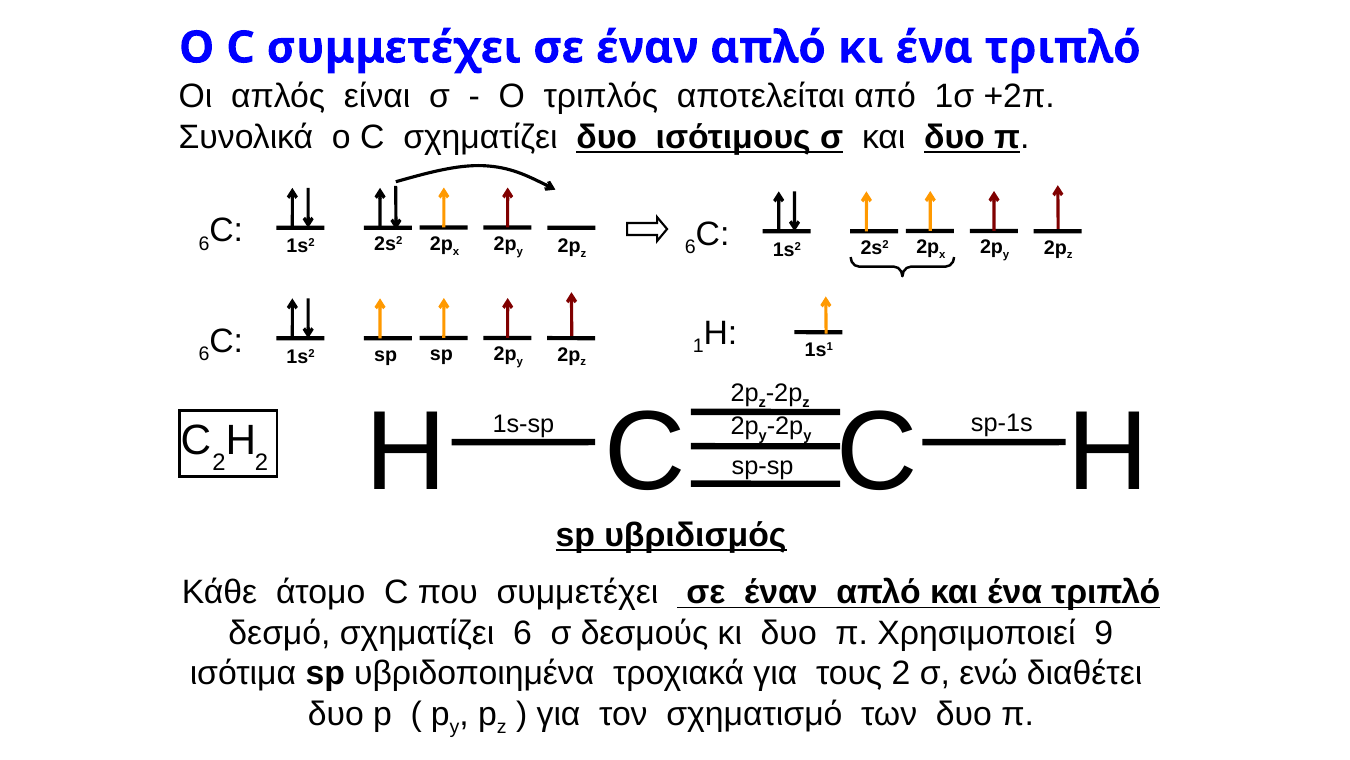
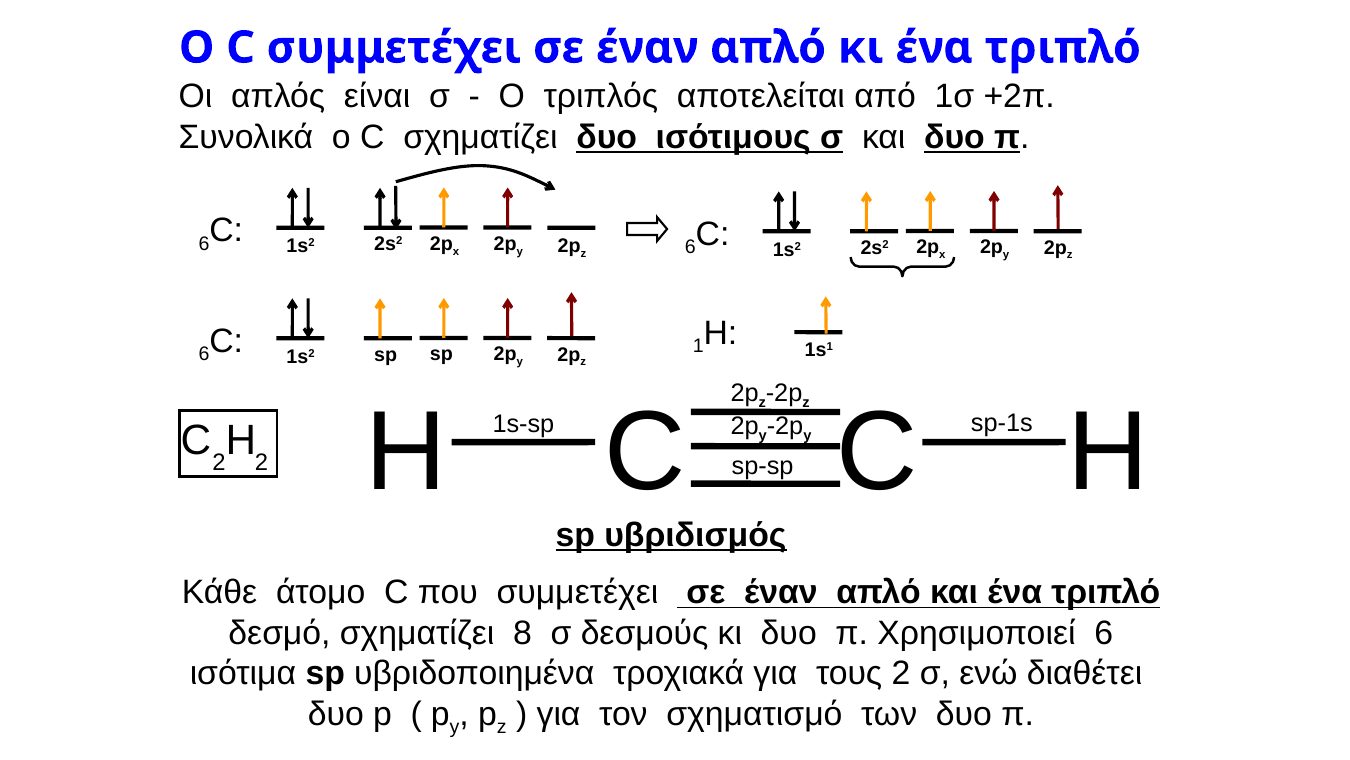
σχηματίζει 6: 6 -> 8 (522, 633)
Χρησιμοποιεί 9: 9 -> 6 (1104, 633)
